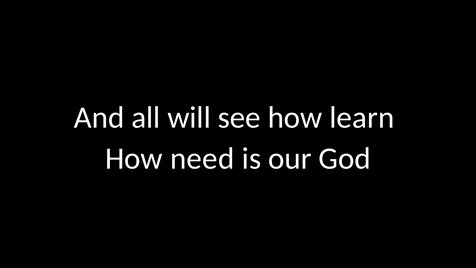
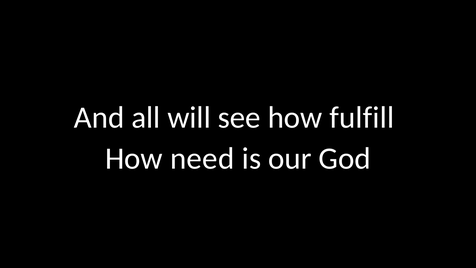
learn: learn -> fulfill (362, 117)
